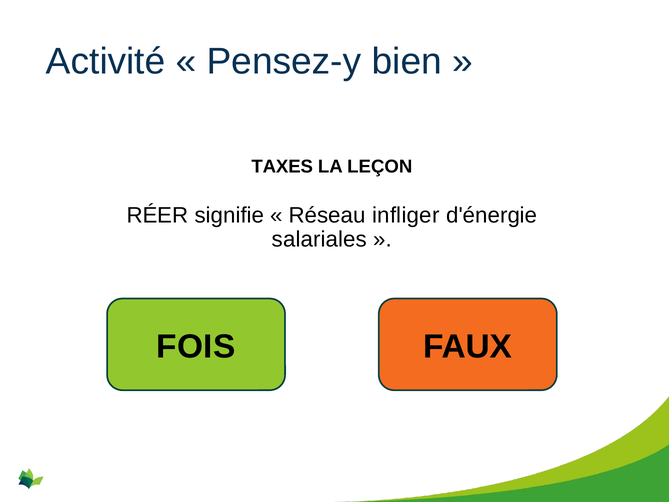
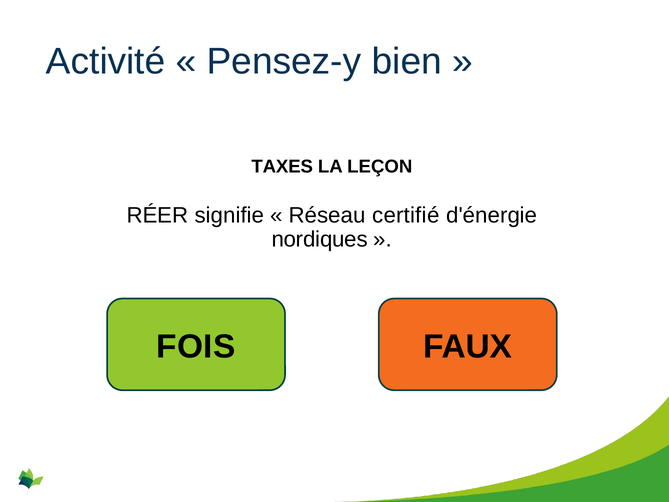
infliger: infliger -> certifié (406, 215)
salariales: salariales -> nordiques (320, 239)
